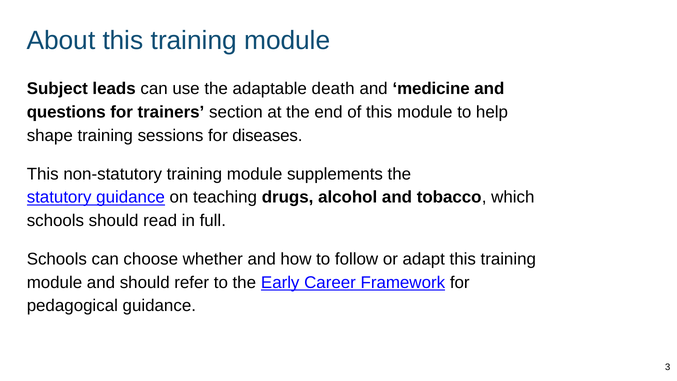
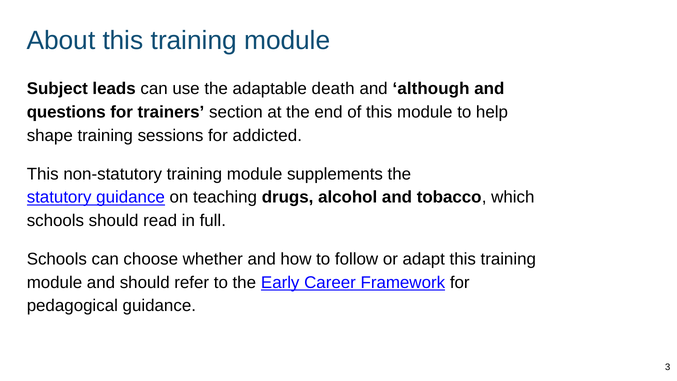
medicine: medicine -> although (431, 89)
diseases: diseases -> addicted (267, 136)
